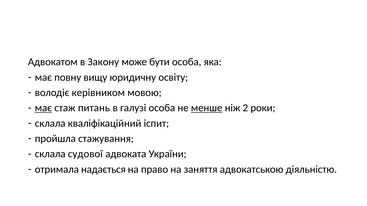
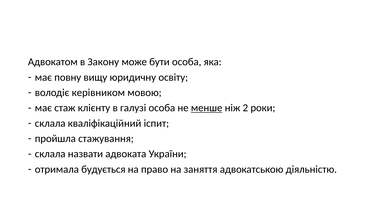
має underline: present -> none (43, 108)
питань: питань -> клієнту (94, 108)
судової: судової -> назвати (85, 154)
надається: надається -> будується (103, 170)
